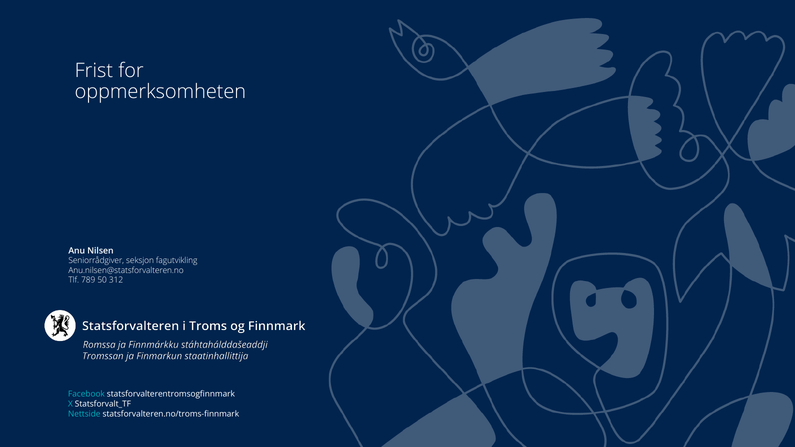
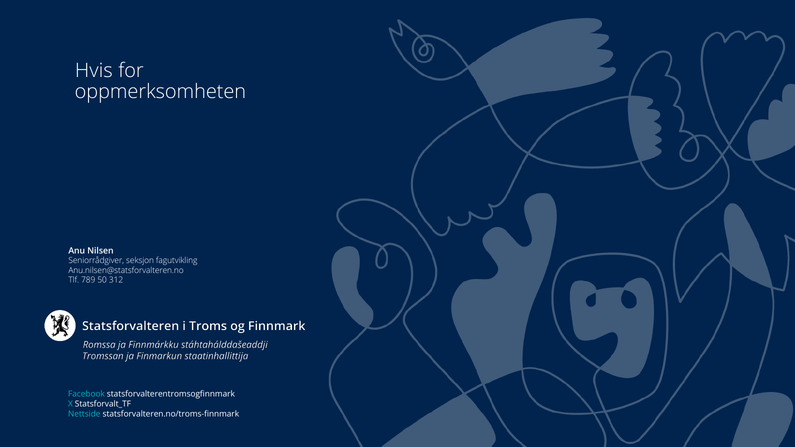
Frist: Frist -> Hvis (94, 70)
